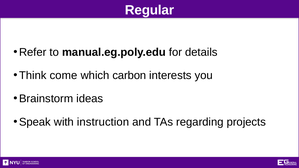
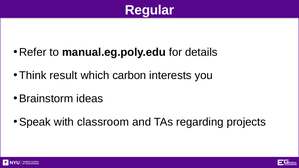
come: come -> result (64, 75)
instruction: instruction -> classroom (103, 122)
